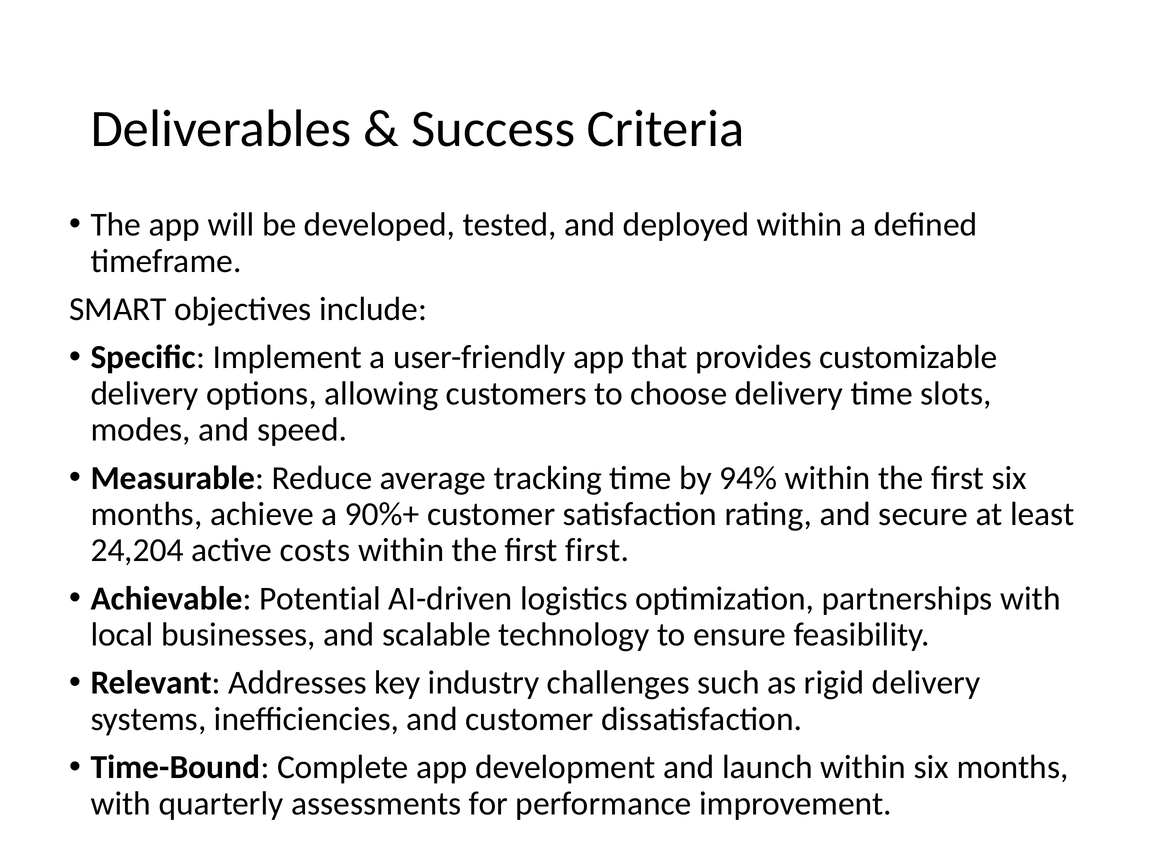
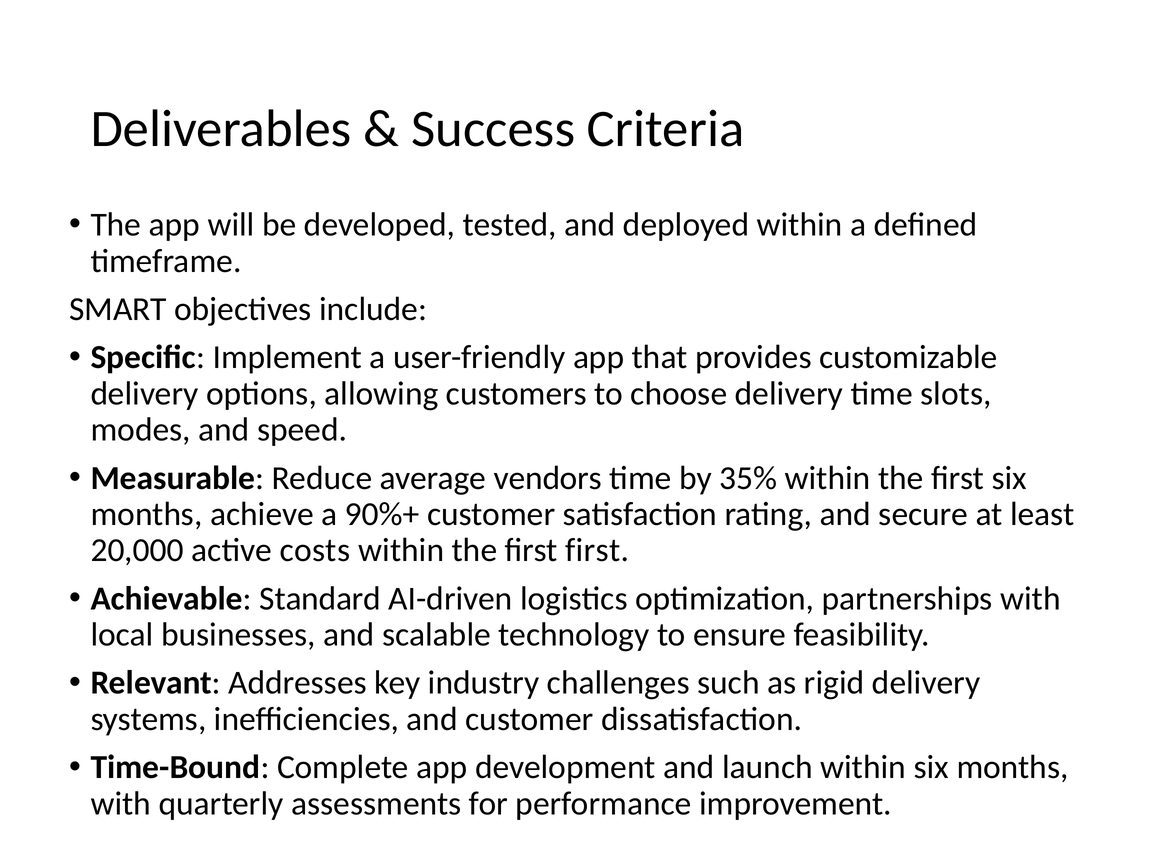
tracking: tracking -> vendors (548, 478)
94%: 94% -> 35% (748, 478)
24,204: 24,204 -> 20,000 (137, 551)
Potential: Potential -> Standard (320, 599)
